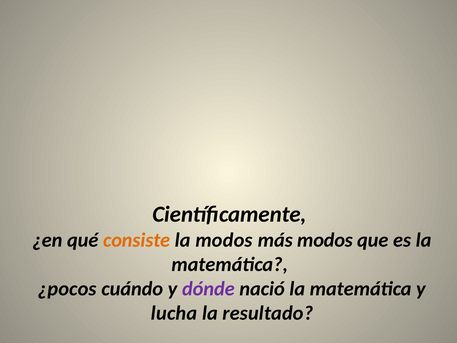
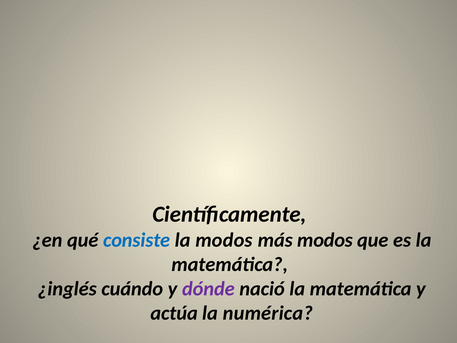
consiste colour: orange -> blue (137, 240)
¿pocos: ¿pocos -> ¿inglés (67, 289)
lucha: lucha -> actúa (174, 313)
resultado: resultado -> numérica (268, 313)
